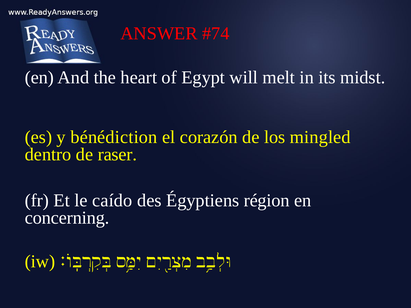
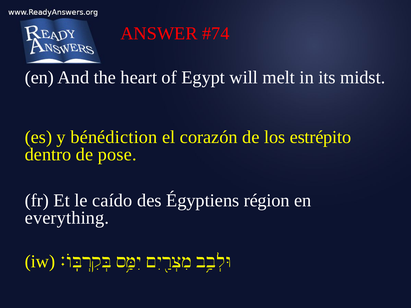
mingled: mingled -> estrépito (320, 137)
raser: raser -> pose (117, 155)
concerning: concerning -> everything (67, 218)
